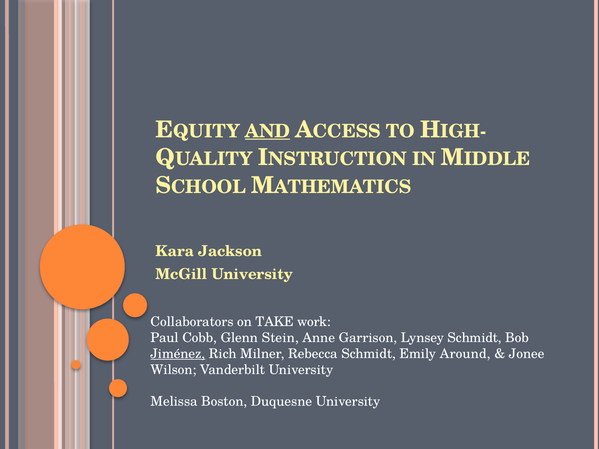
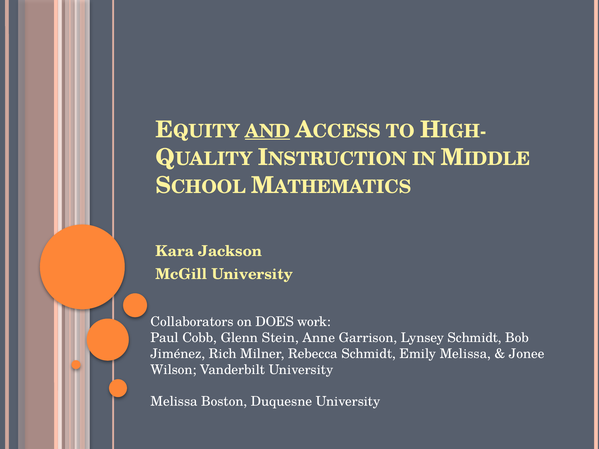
TAKE: TAKE -> DOES (275, 322)
Jiménez underline: present -> none (178, 354)
Emily Around: Around -> Melissa (465, 354)
